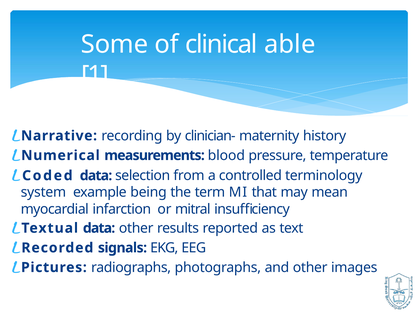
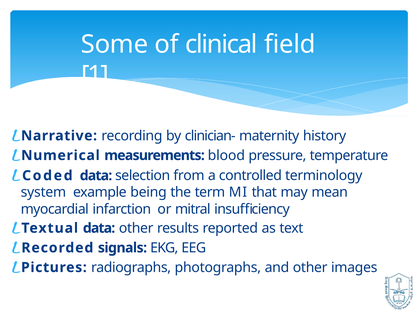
able: able -> field (290, 44)
